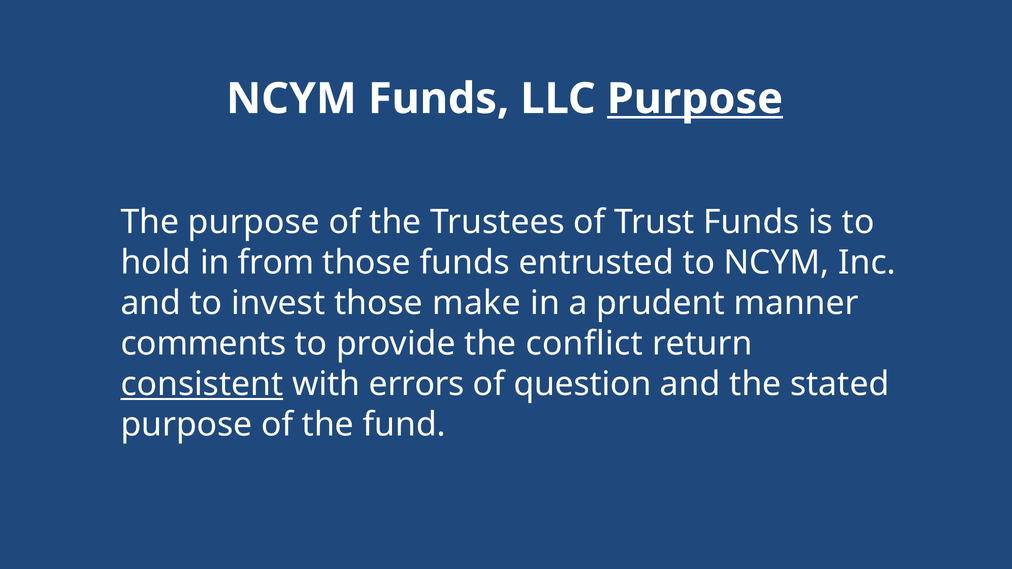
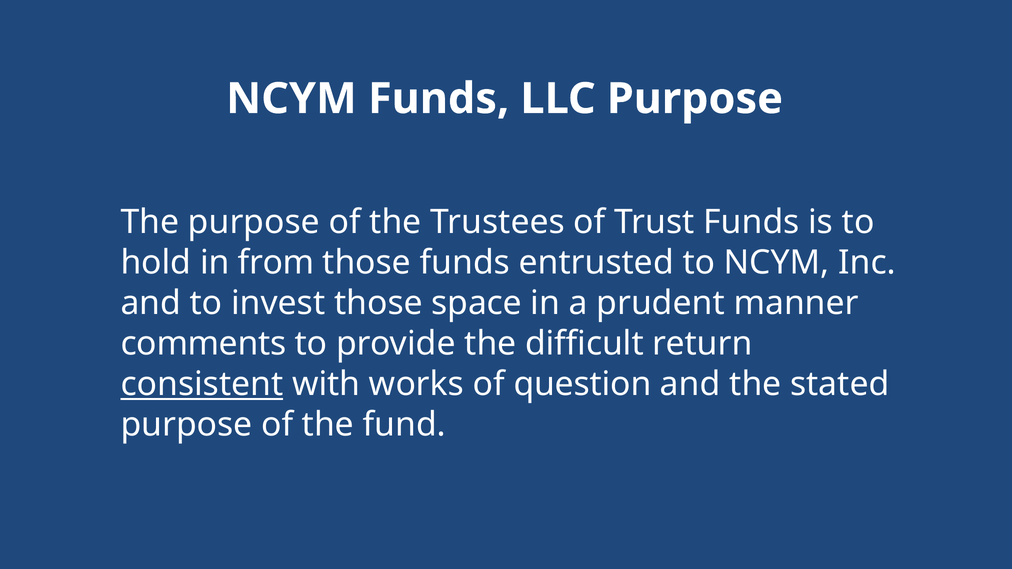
Purpose underline: present -> none (695, 99)
make: make -> space (477, 303)
conflict: conflict -> difficult (584, 344)
errors: errors -> works (417, 385)
